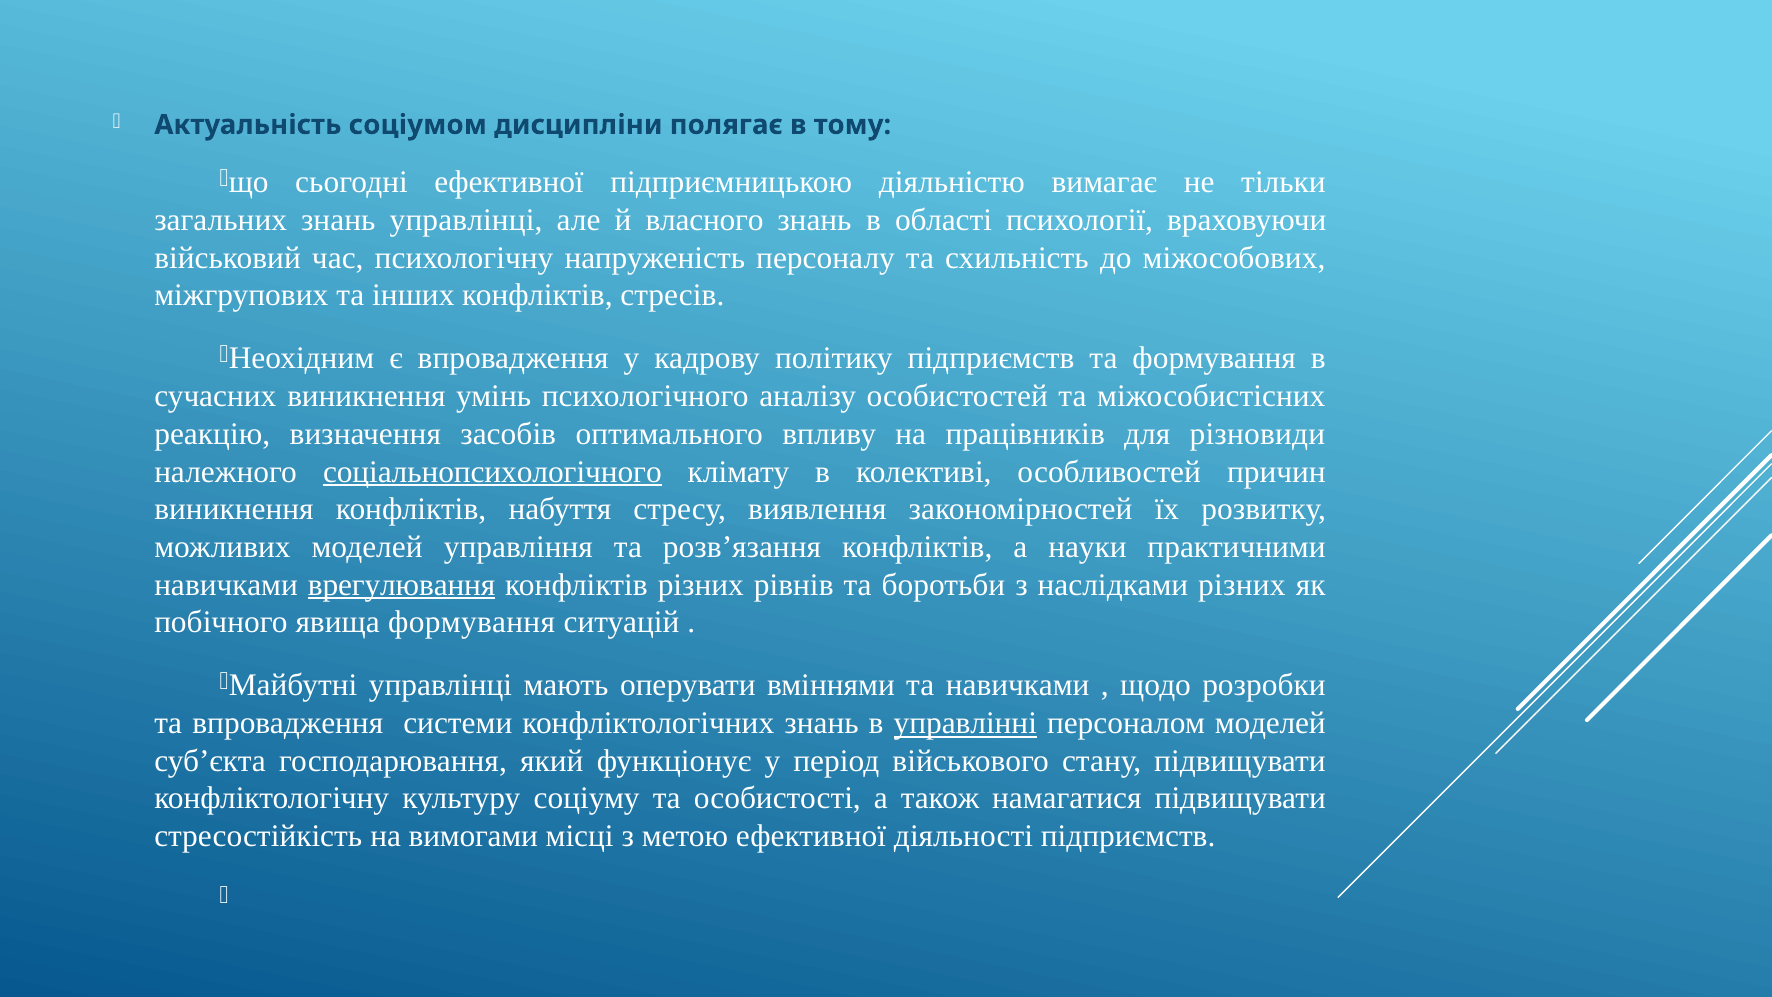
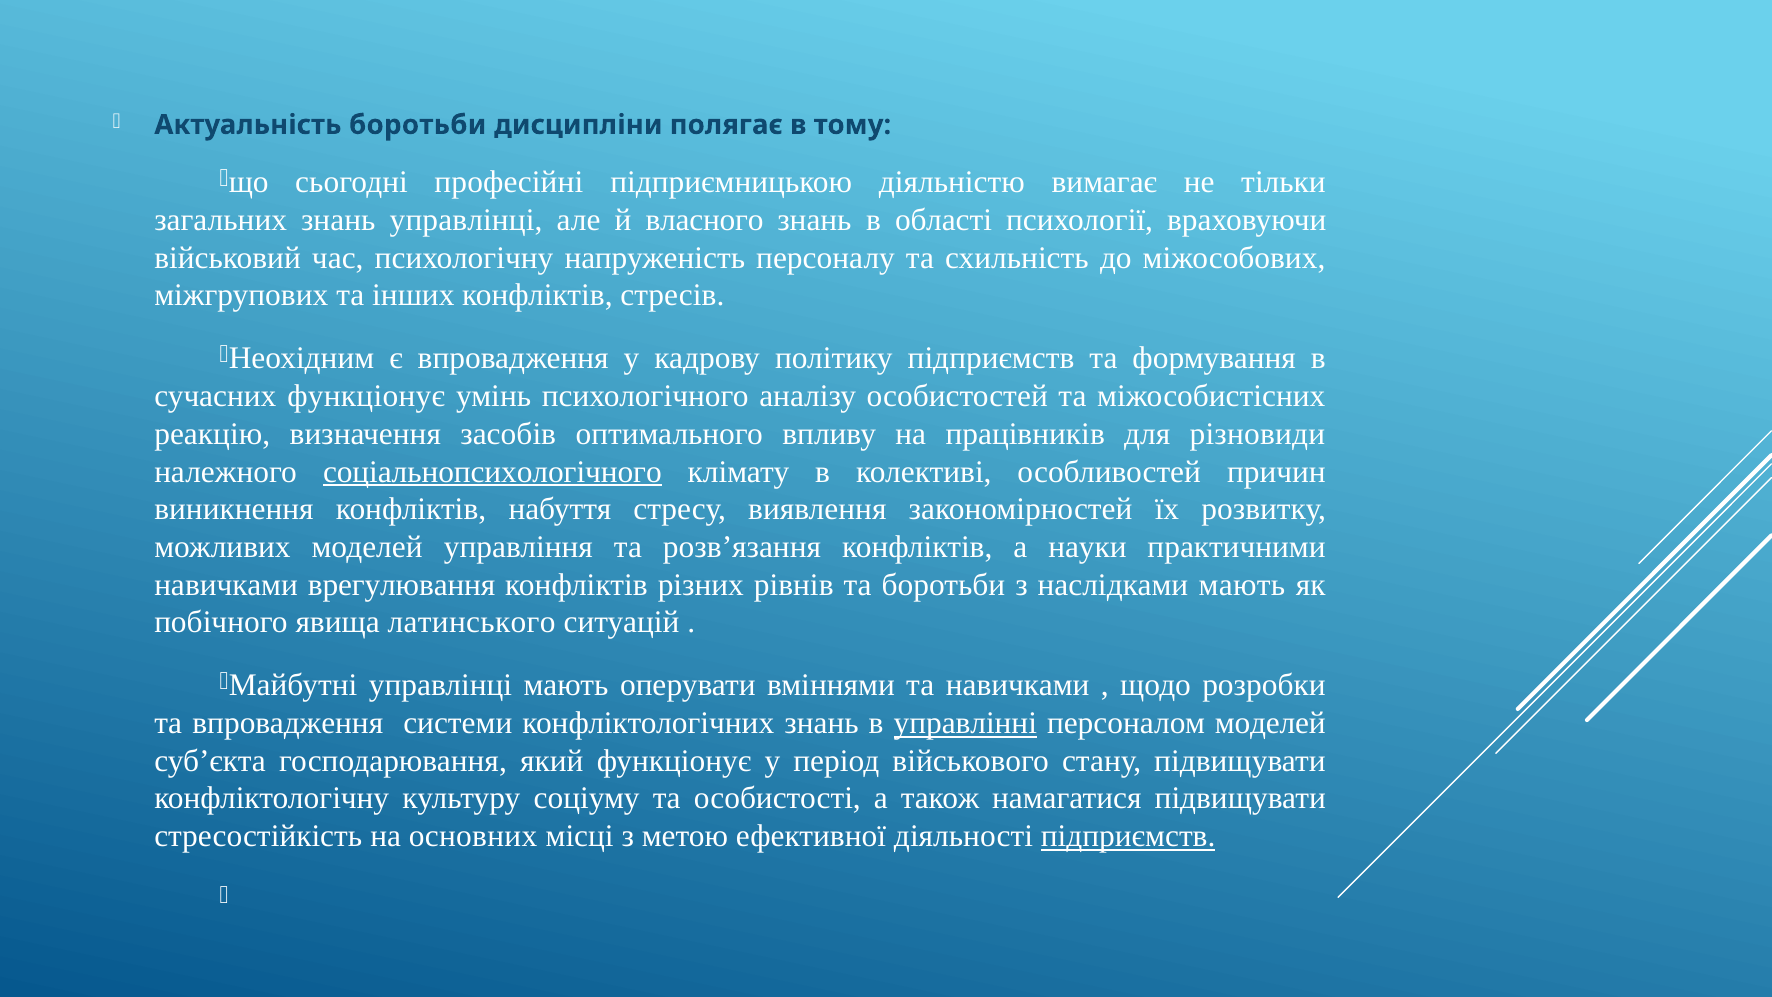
Актуальність соціумом: соціумом -> боротьби (418, 125)
сьогодні ефективної: ефективної -> професійні (509, 182)
сучасних виникнення: виникнення -> функціонує (366, 396)
врегулювання underline: present -> none (402, 585)
наслідками різних: різних -> мають (1242, 585)
явища формування: формування -> латинського (472, 622)
вимогами: вимогами -> основних (473, 836)
підприємств underline: none -> present (1128, 836)
